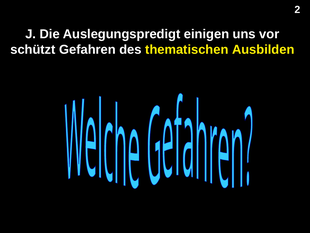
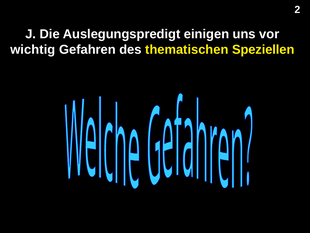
schützt: schützt -> wichtig (33, 49)
Ausbilden: Ausbilden -> Speziellen (263, 49)
